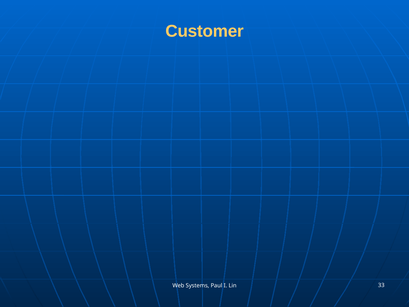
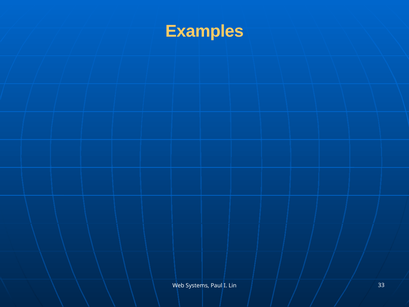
Customer: Customer -> Examples (205, 31)
